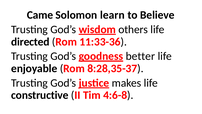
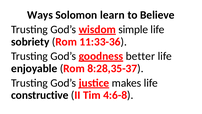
Came: Came -> Ways (40, 15)
others: others -> simple (133, 29)
directed: directed -> sobriety (30, 42)
